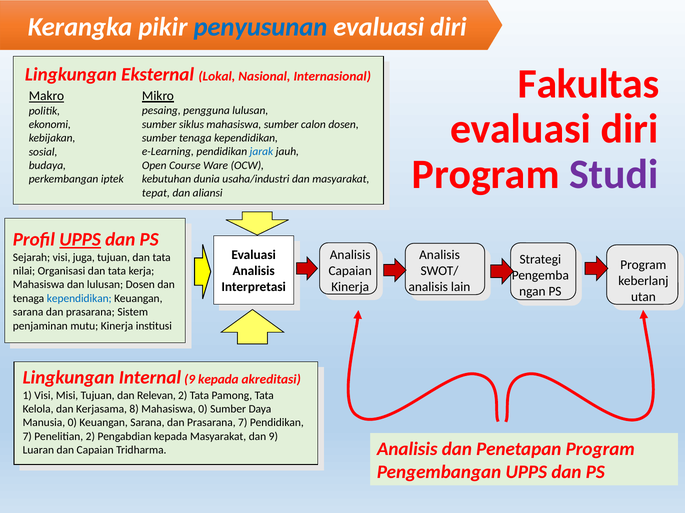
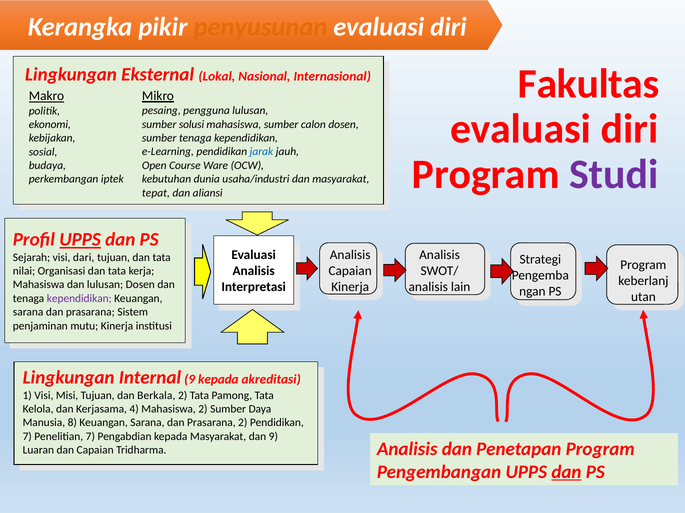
penyusunan colour: blue -> orange (260, 27)
siklus: siklus -> solusi (192, 125)
juga: juga -> dari (84, 258)
kependidikan colour: blue -> purple (79, 299)
Relevan: Relevan -> Berkala (156, 396)
8: 8 -> 4 (134, 410)
Mahasiswa 0: 0 -> 2 (203, 410)
Manusia 0: 0 -> 8 (72, 423)
Prasarana 7: 7 -> 2 (243, 423)
Penelitian 2: 2 -> 7 (90, 437)
dan underline: none -> present (566, 473)
